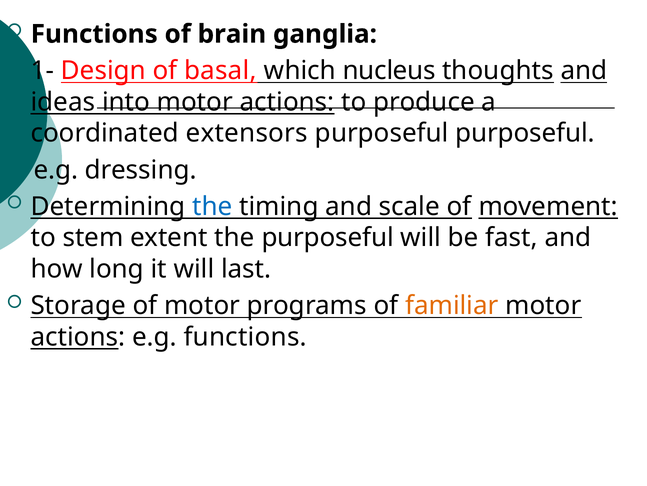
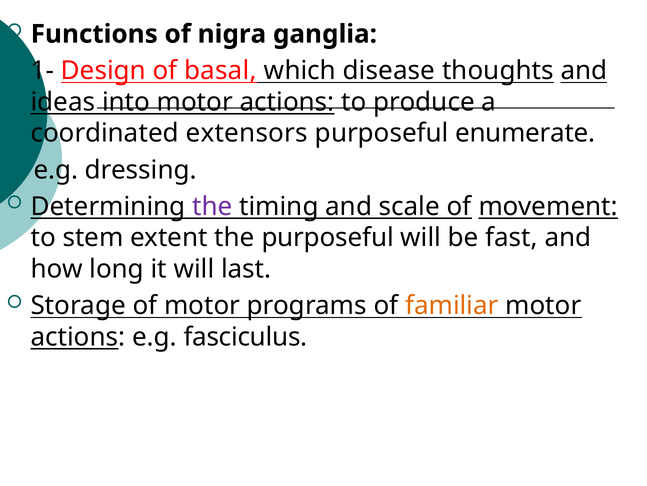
brain: brain -> nigra (232, 34)
nucleus: nucleus -> disease (389, 71)
purposeful purposeful: purposeful -> enumerate (525, 133)
the colour: blue -> purple (212, 206)
e.g functions: functions -> fasciculus (245, 336)
